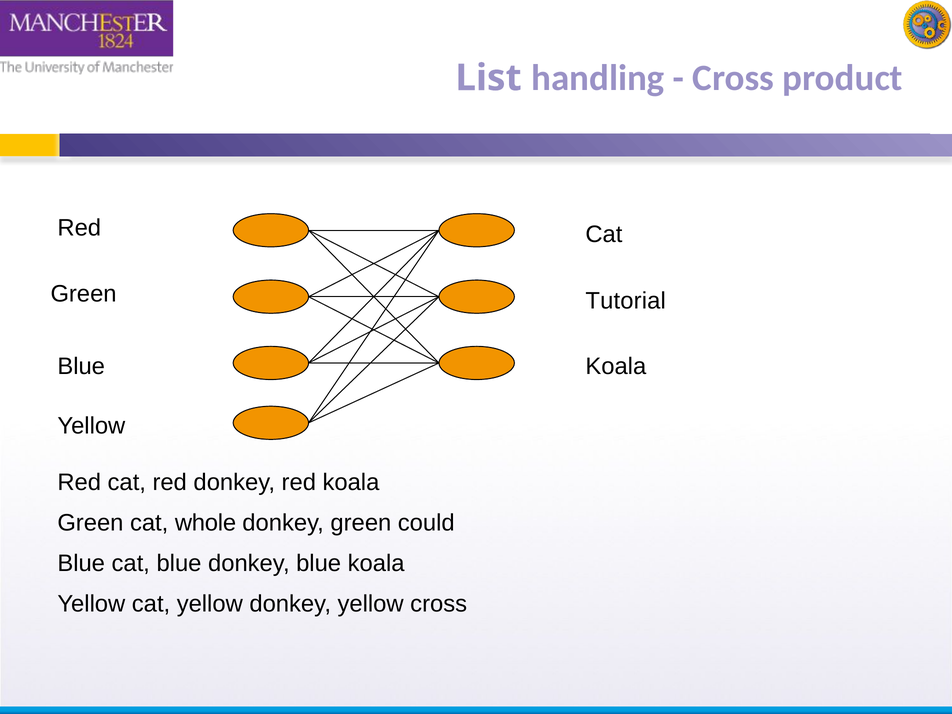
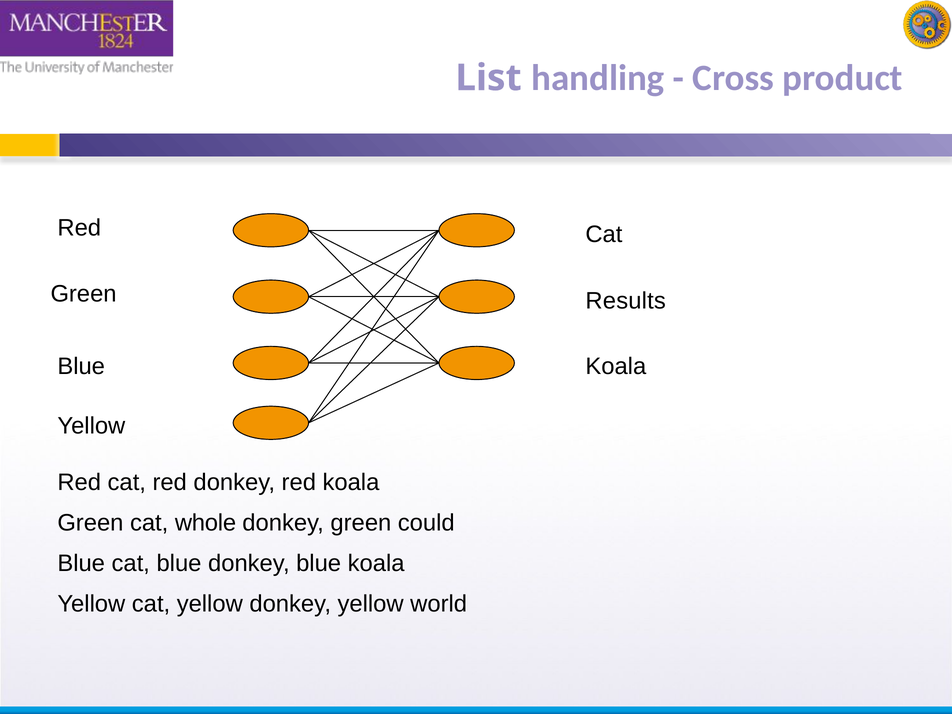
Tutorial: Tutorial -> Results (626, 301)
yellow cross: cross -> world (439, 604)
